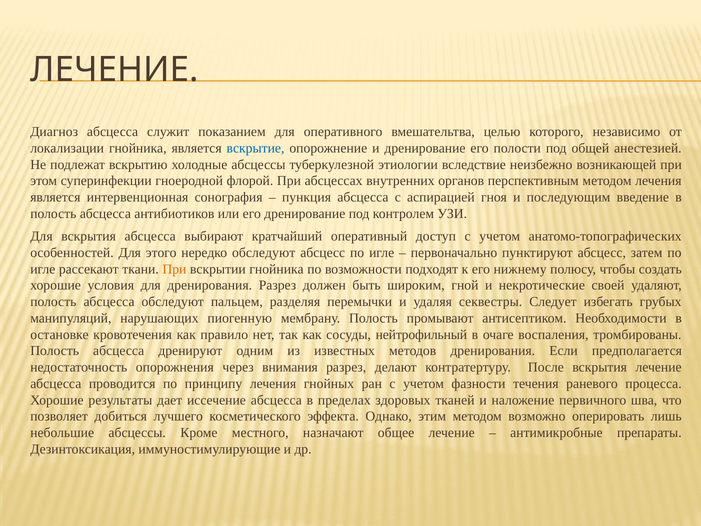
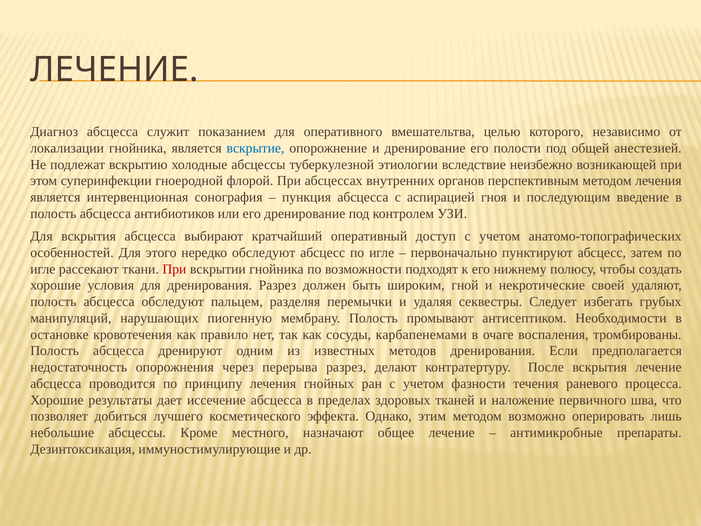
При colour: orange -> red (174, 269)
нейтрофильный: нейтрофильный -> карбапенемами (421, 334)
внимания: внимания -> перерыва (290, 367)
